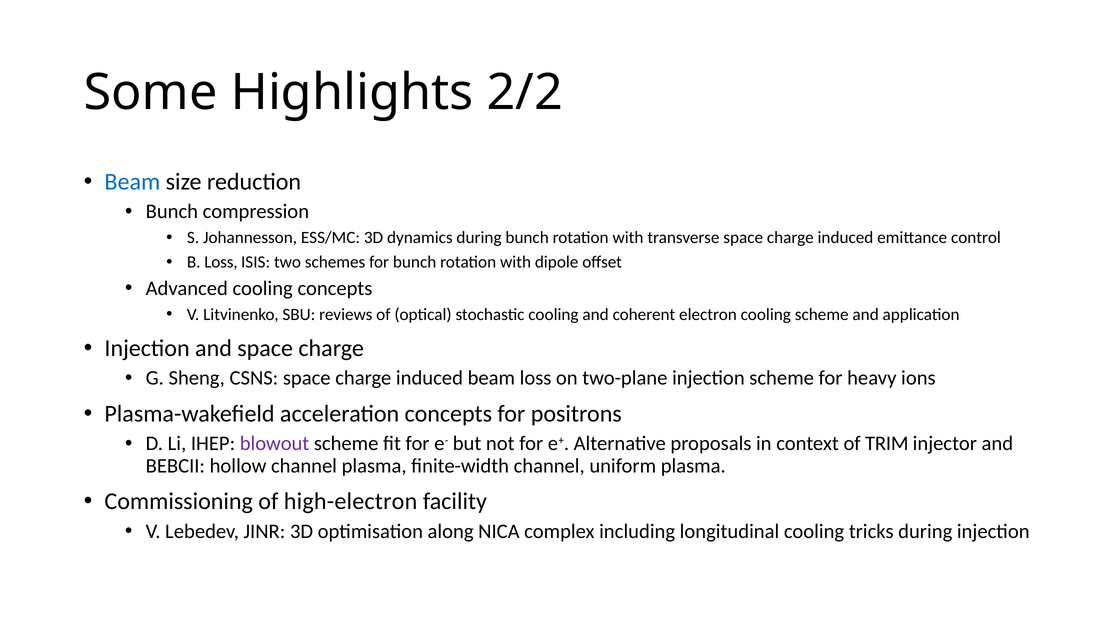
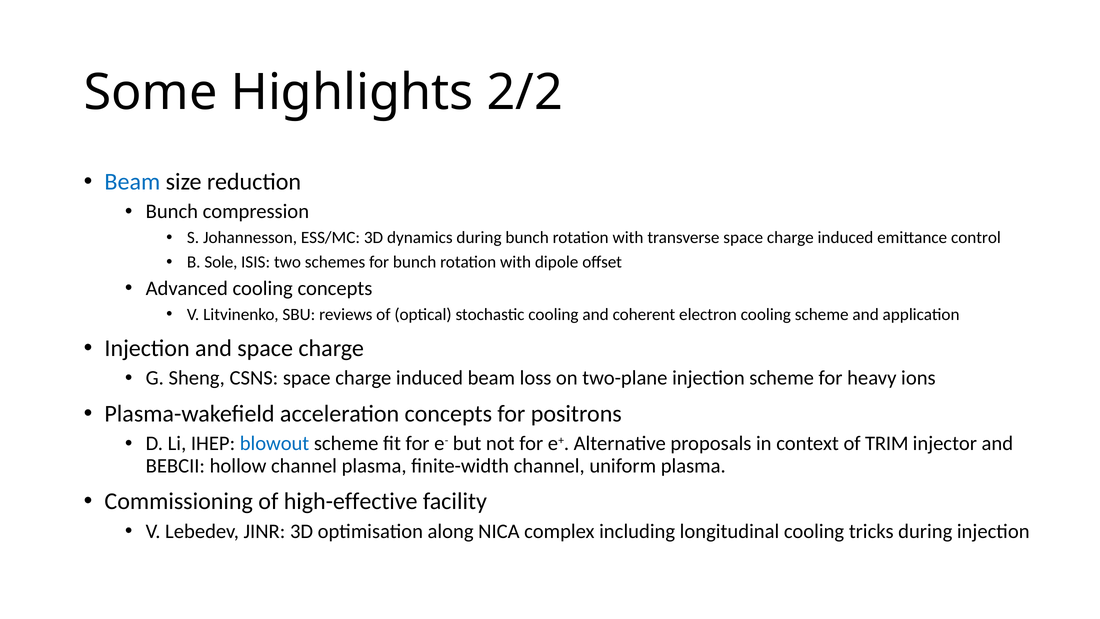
B Loss: Loss -> Sole (221, 262)
blowout colour: purple -> blue (275, 443)
high-electron: high-electron -> high-effective (351, 501)
